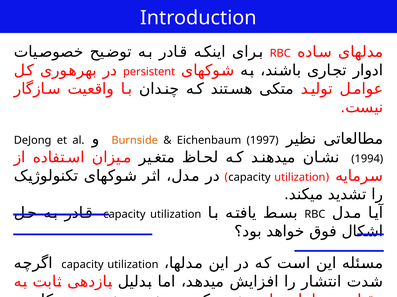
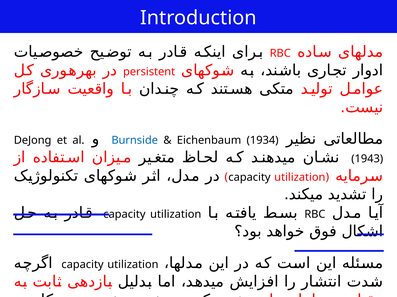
Burnside colour: orange -> blue (135, 141)
1997: 1997 -> 1934 (263, 141)
1994: 1994 -> 1943 (367, 159)
